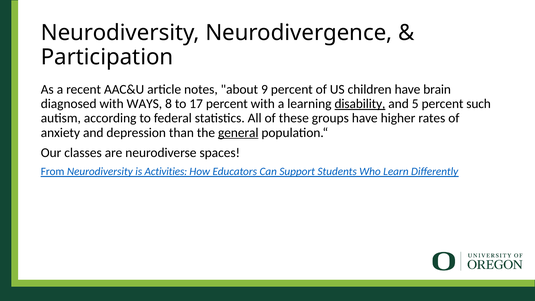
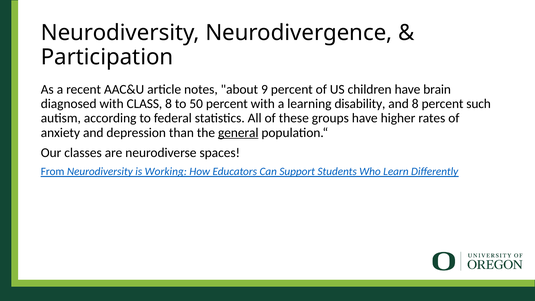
WAYS: WAYS -> CLASS (144, 104)
17: 17 -> 50 (196, 104)
disability underline: present -> none (360, 104)
and 5: 5 -> 8 (415, 104)
Activities: Activities -> Working (166, 172)
